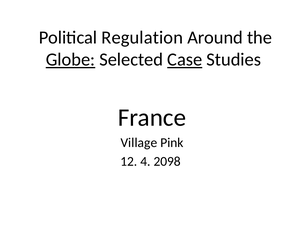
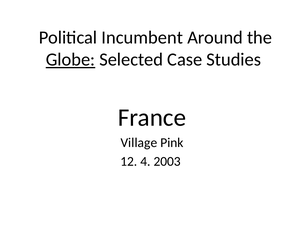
Regulation: Regulation -> Incumbent (142, 37)
Case underline: present -> none (185, 60)
2098: 2098 -> 2003 (167, 161)
